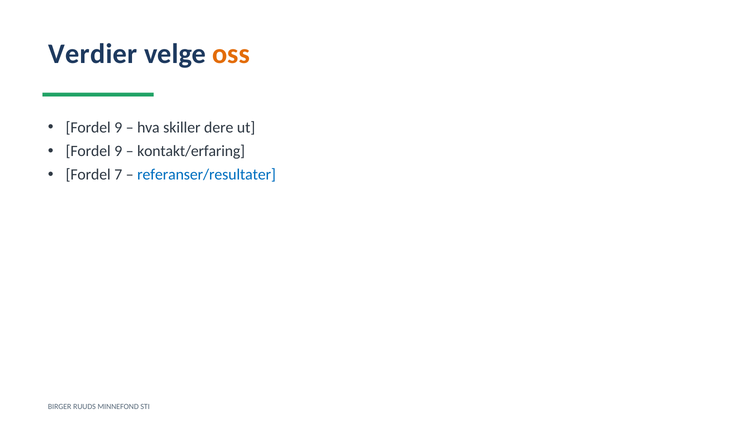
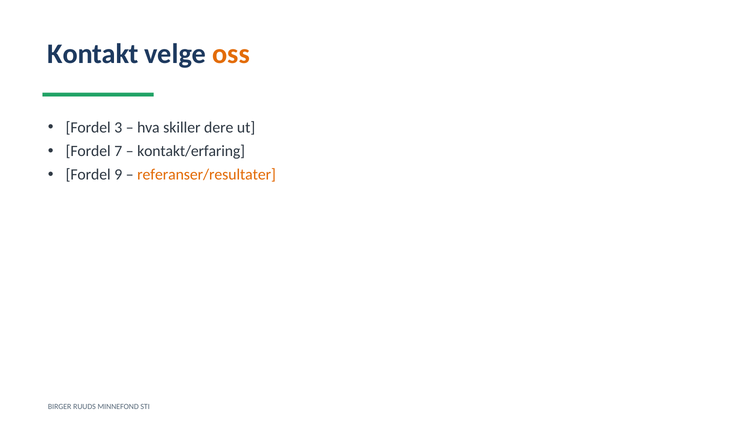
Verdier: Verdier -> Kontakt (93, 54)
9: 9 -> 3 (118, 128)
9: 9 -> 7 (118, 151)
7: 7 -> 9 (118, 175)
referanser/resultater colour: blue -> orange (207, 175)
